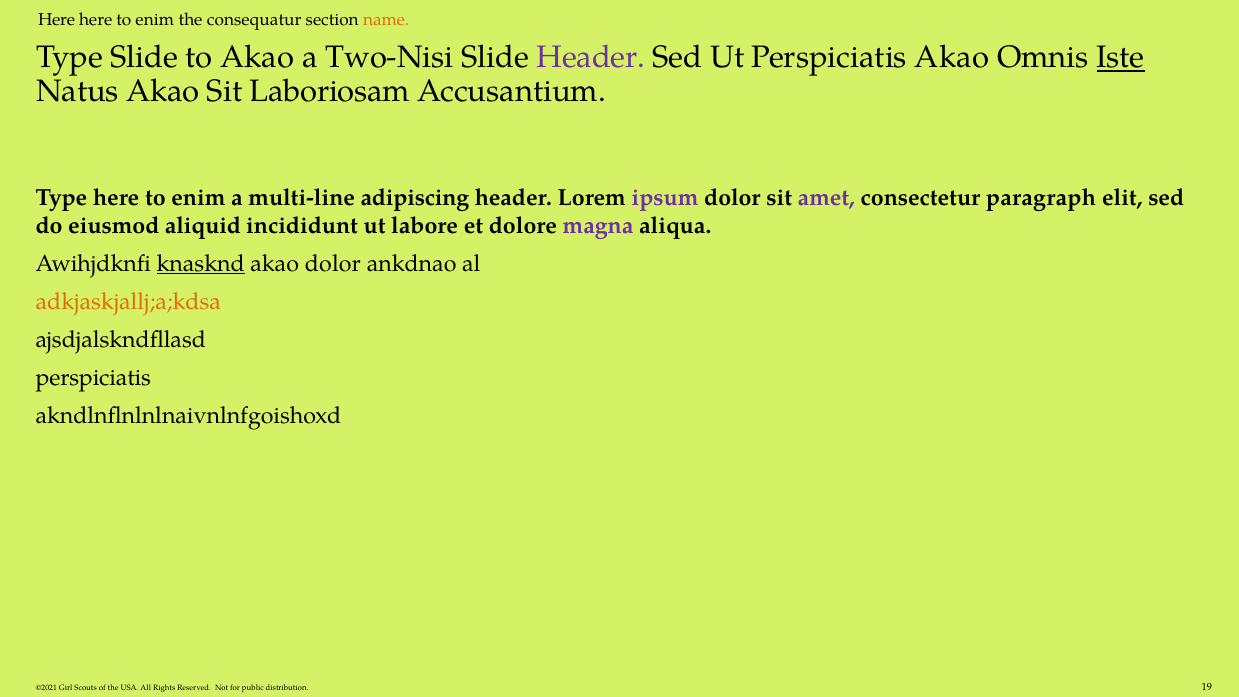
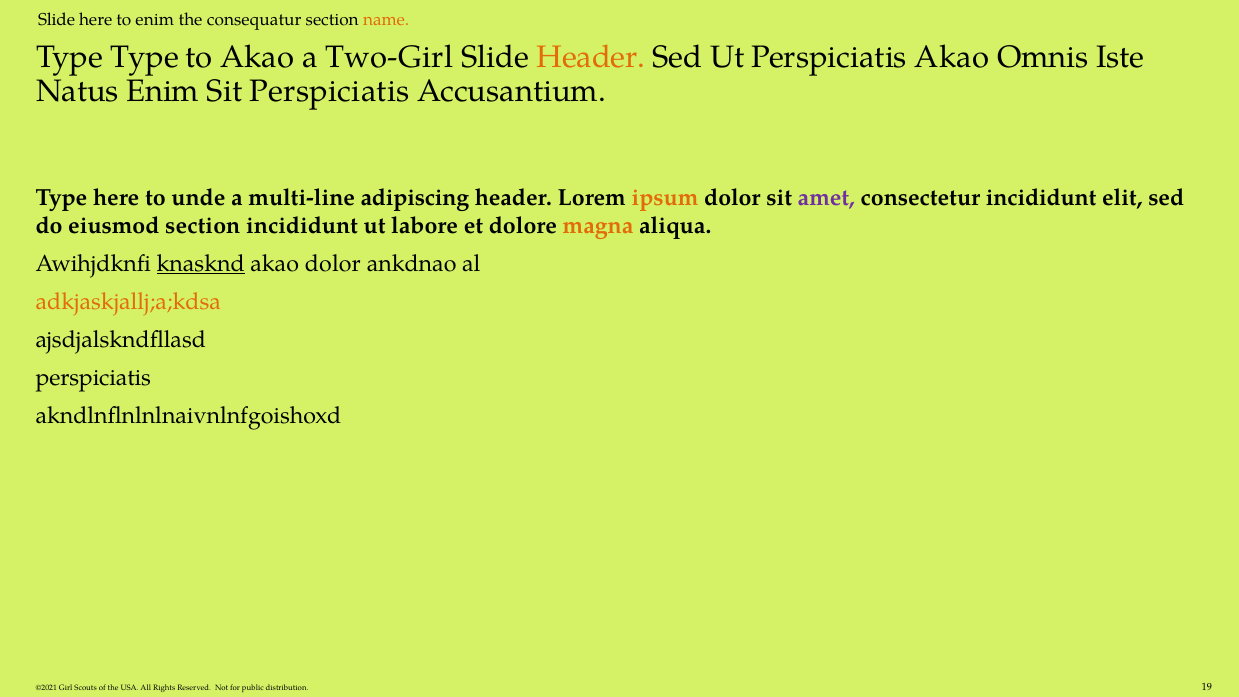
Here: Here -> Slide (57, 19)
Type Slide: Slide -> Type (145, 58)
Two-Nisi: Two-Nisi -> Two-Girl (389, 58)
Header colour: purple -> orange (591, 58)
Iste underline: present -> none (1121, 58)
Natus Akao: Akao -> Enim (163, 91)
Sit Laboriosam: Laboriosam -> Perspiciatis (330, 91)
Type here to enim: enim -> unde (198, 198)
ipsum colour: purple -> orange (665, 198)
consectetur paragraph: paragraph -> incididunt (1041, 198)
eiusmod aliquid: aliquid -> section (203, 226)
magna colour: purple -> orange (598, 226)
